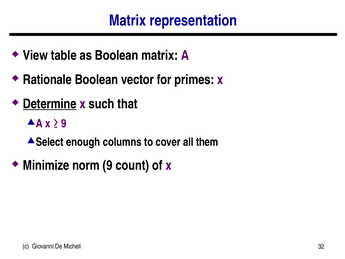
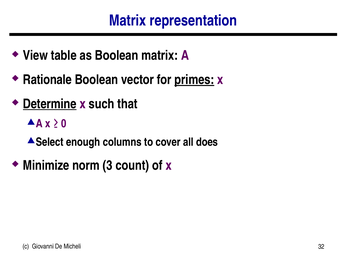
primes underline: none -> present (194, 80)
9: 9 -> 0 (64, 123)
them: them -> does (207, 142)
norm 9: 9 -> 3 (108, 165)
